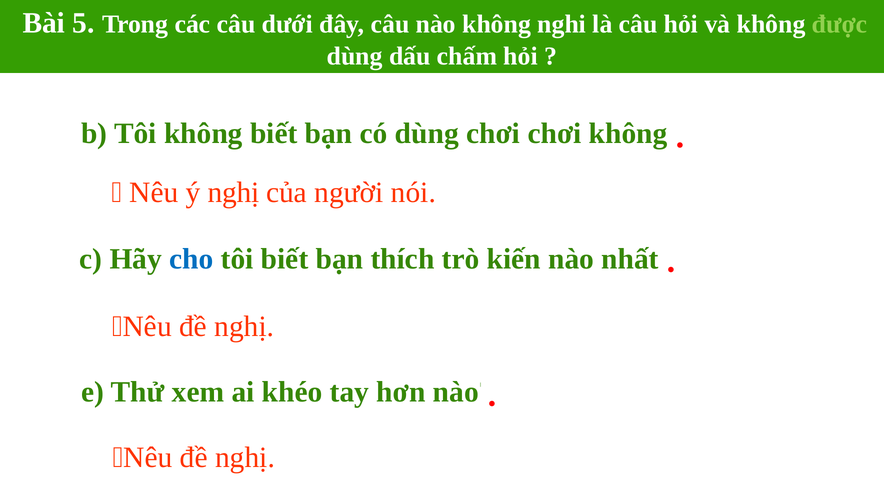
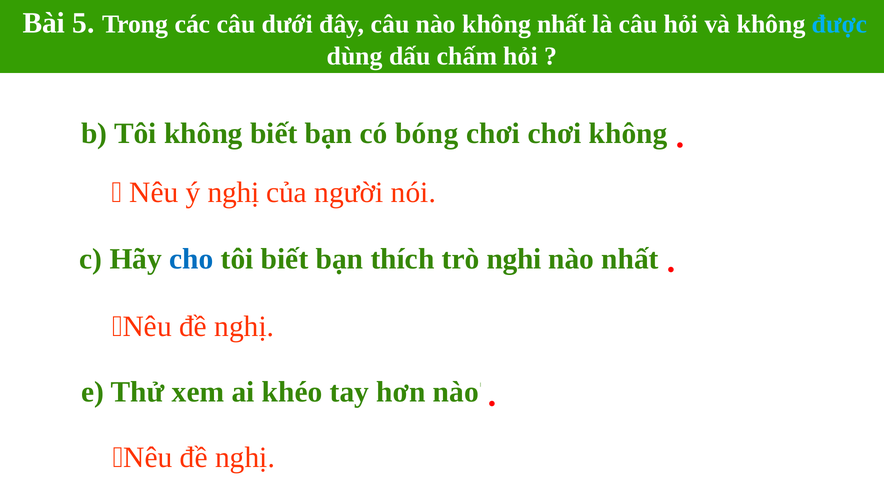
không nghi: nghi -> nhất (562, 24)
được colour: light green -> light blue (839, 24)
có dùng: dùng -> bóng (427, 133)
kiến: kiến -> nghi (514, 259)
